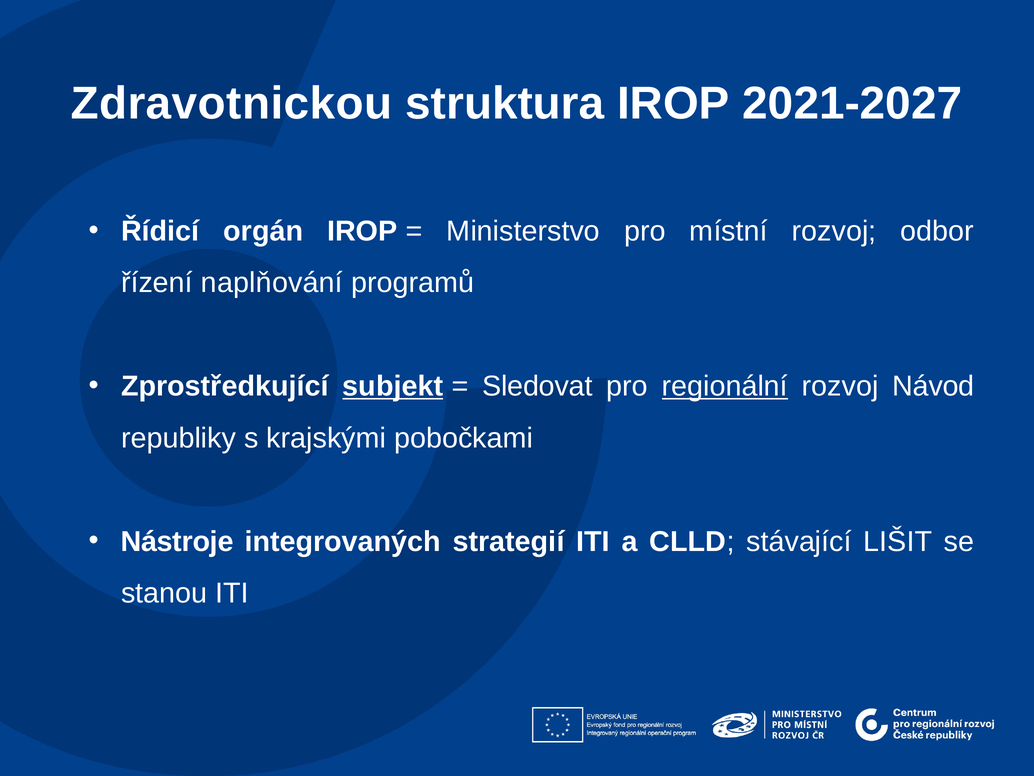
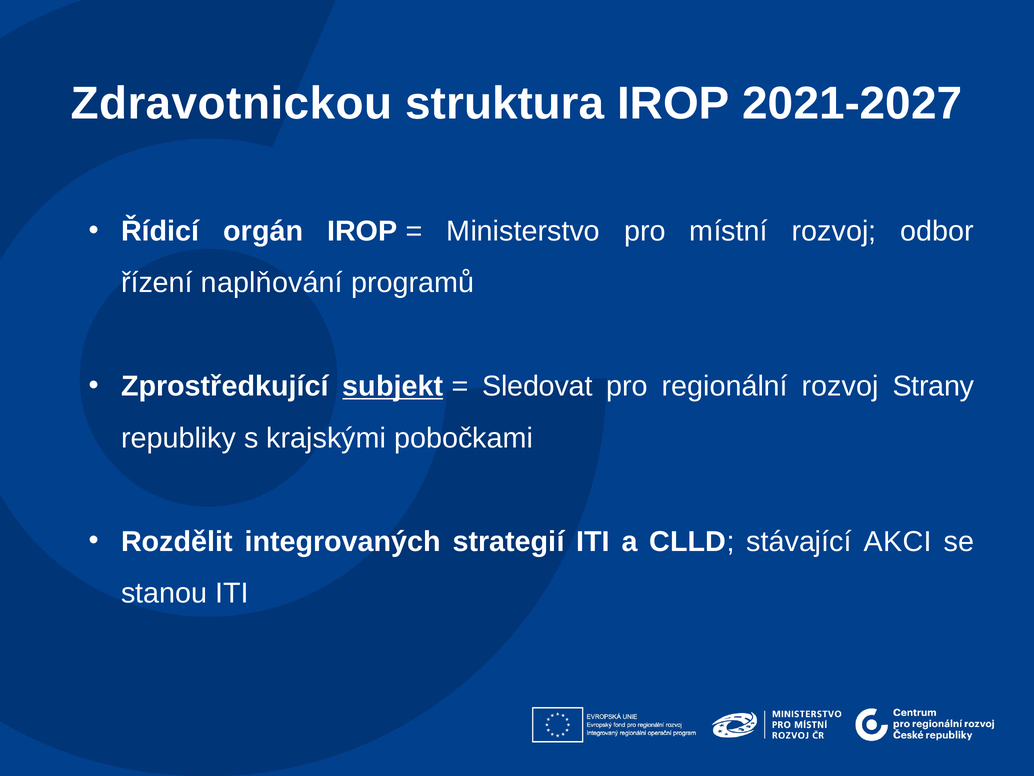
regionální underline: present -> none (725, 386)
Návod: Návod -> Strany (933, 386)
Nástroje: Nástroje -> Rozdělit (177, 541)
LIŠIT: LIŠIT -> AKCI (898, 541)
